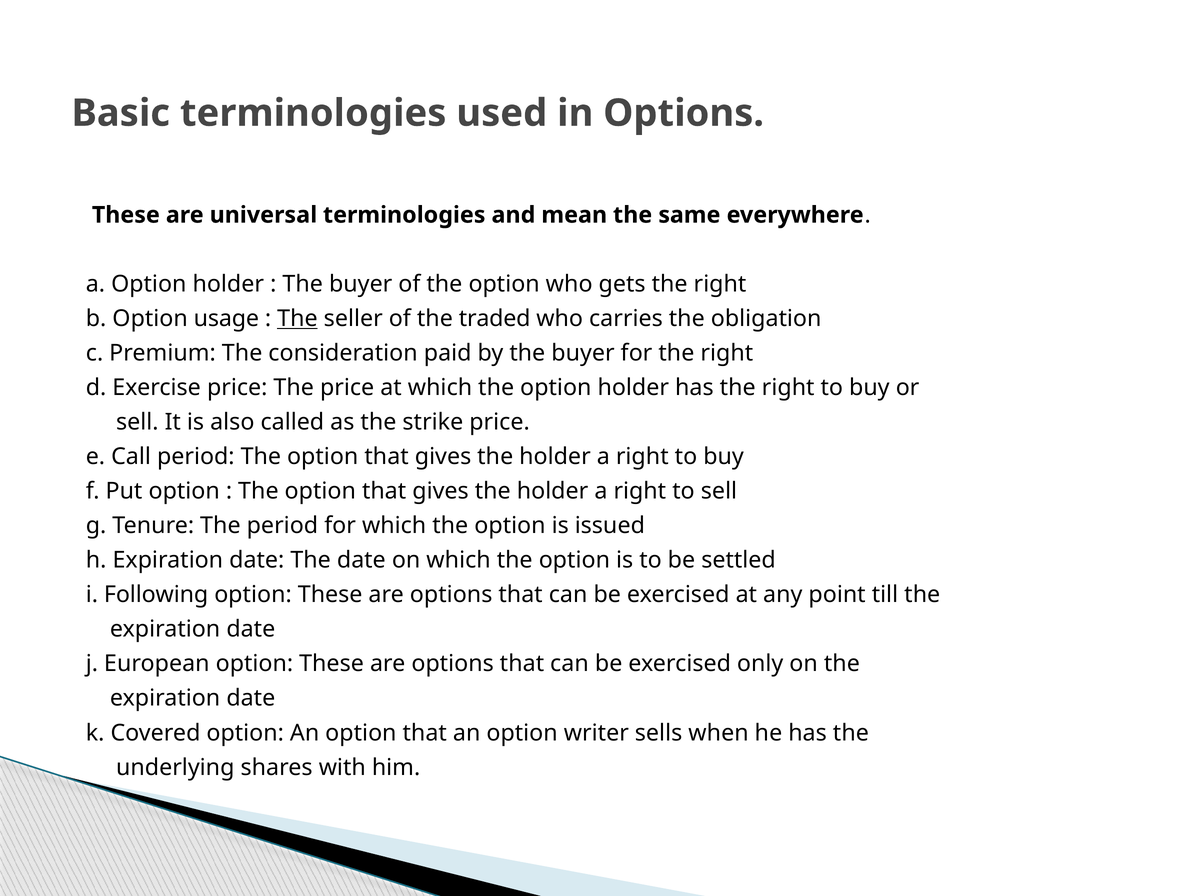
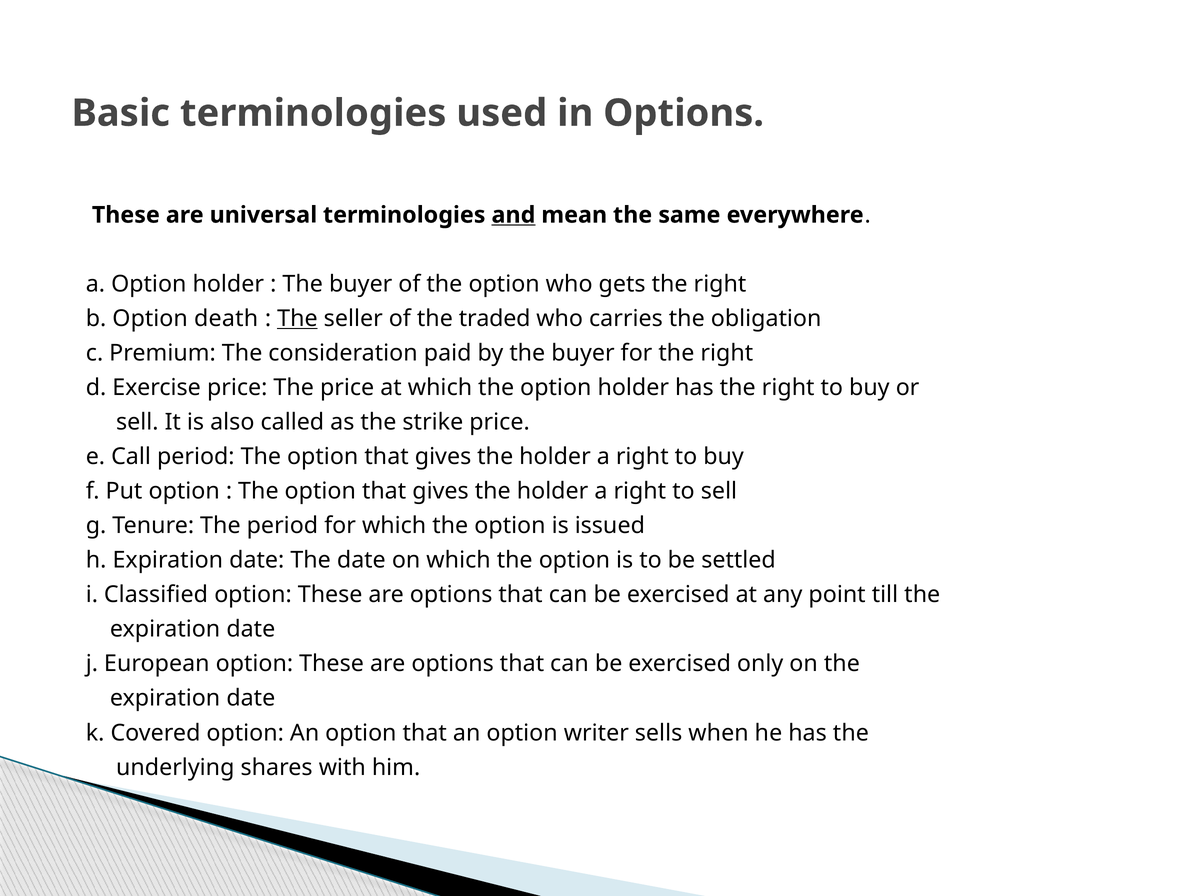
and underline: none -> present (513, 215)
usage: usage -> death (226, 319)
Following: Following -> Classified (156, 595)
